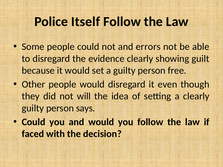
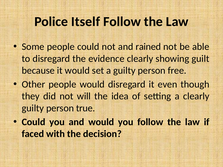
errors: errors -> rained (148, 47)
says: says -> true (86, 108)
